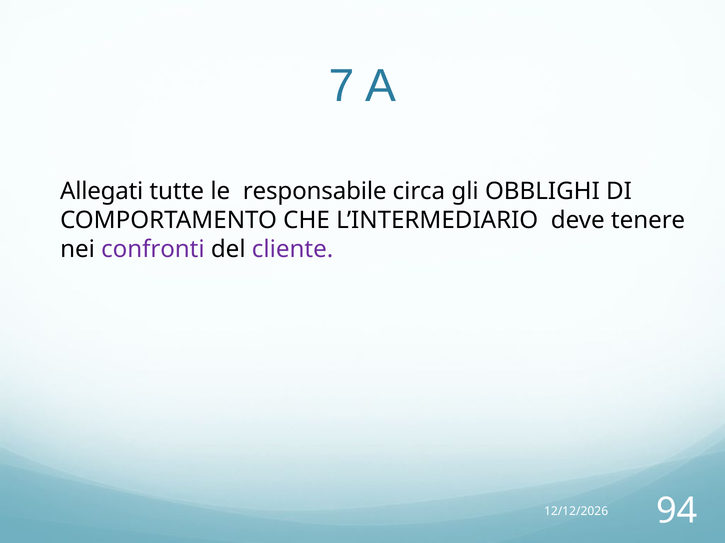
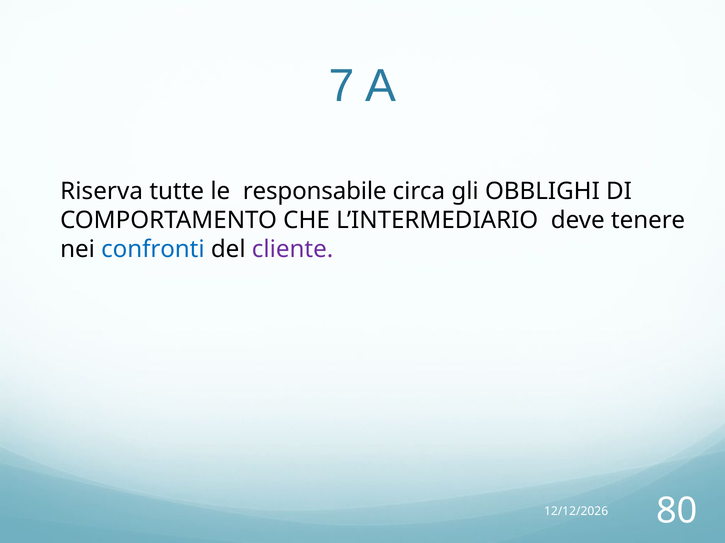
Allegati: Allegati -> Riserva (102, 191)
confronti colour: purple -> blue (153, 249)
94: 94 -> 80 (677, 512)
